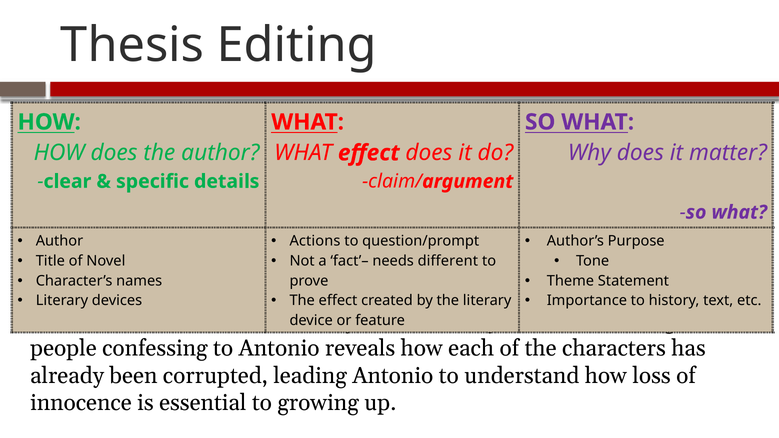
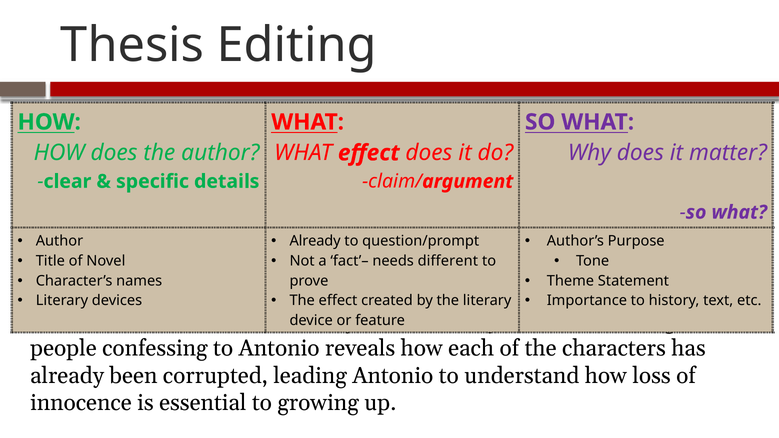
Actions: Actions -> Already (315, 241)
